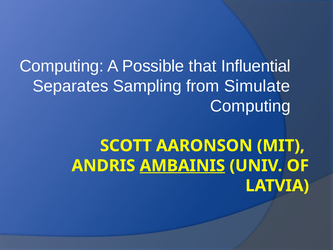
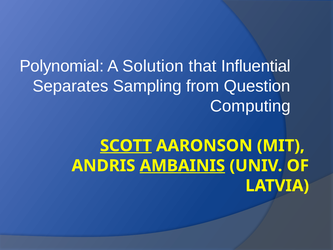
Computing: Computing -> Polynomial (62, 66)
Possible: Possible -> Solution (153, 66)
Simulate: Simulate -> Question (257, 86)
SCOTT underline: none -> present (126, 146)
